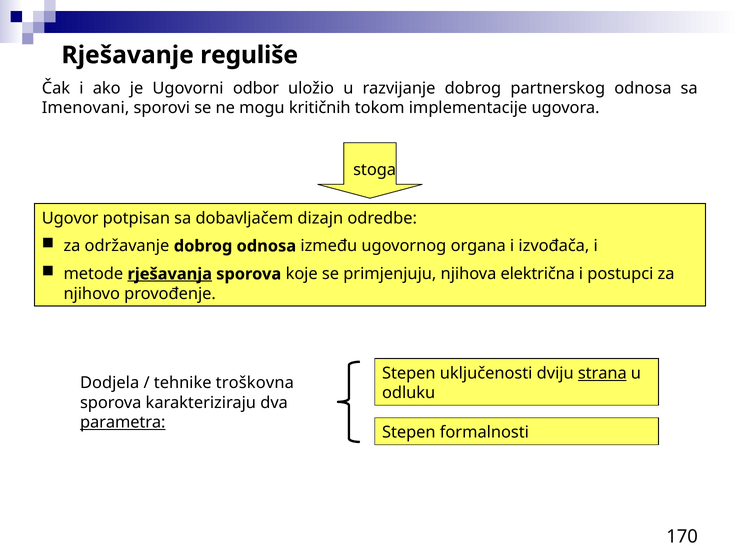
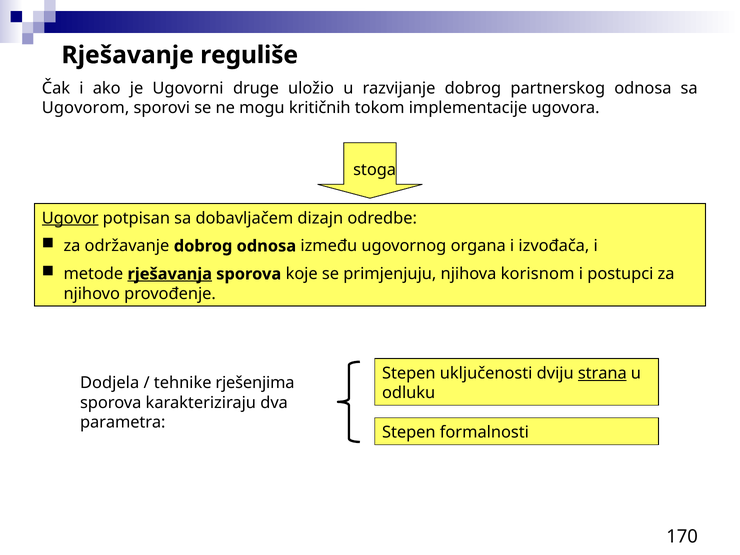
odbor: odbor -> druge (256, 88)
Imenovani: Imenovani -> Ugovorom (86, 108)
Ugovor underline: none -> present (70, 218)
električna: električna -> korisnom (538, 274)
troškovna: troškovna -> rješenjima (255, 383)
parametra underline: present -> none (123, 422)
